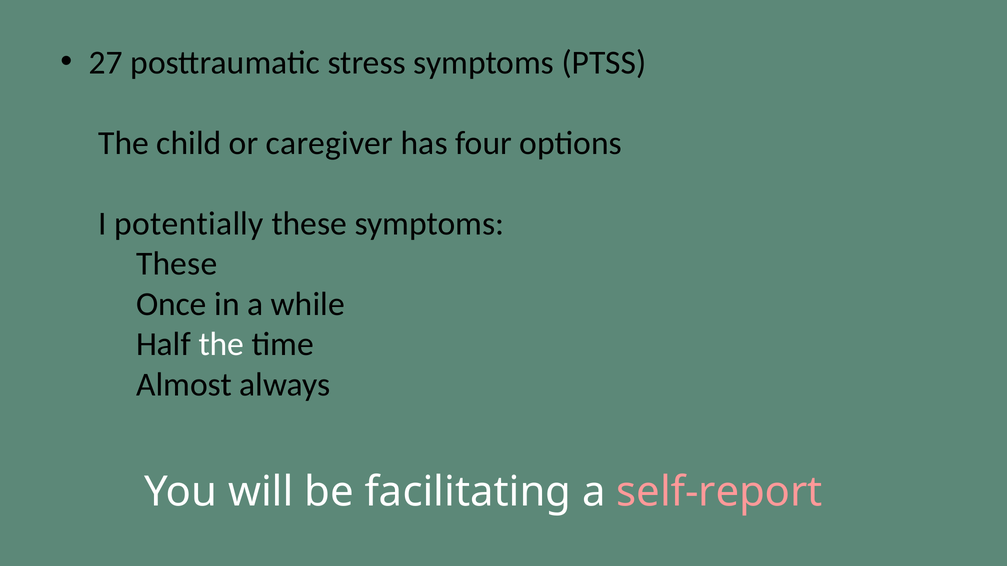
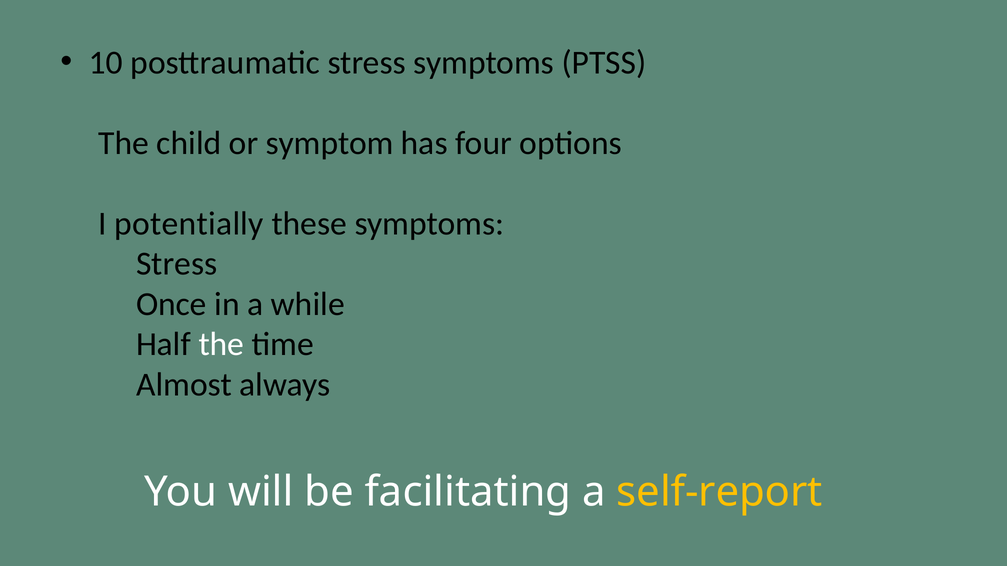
27: 27 -> 10 (106, 63)
caregiver: caregiver -> symptom (330, 143)
These: These -> Stress (177, 264)
self-report colour: pink -> yellow (720, 492)
